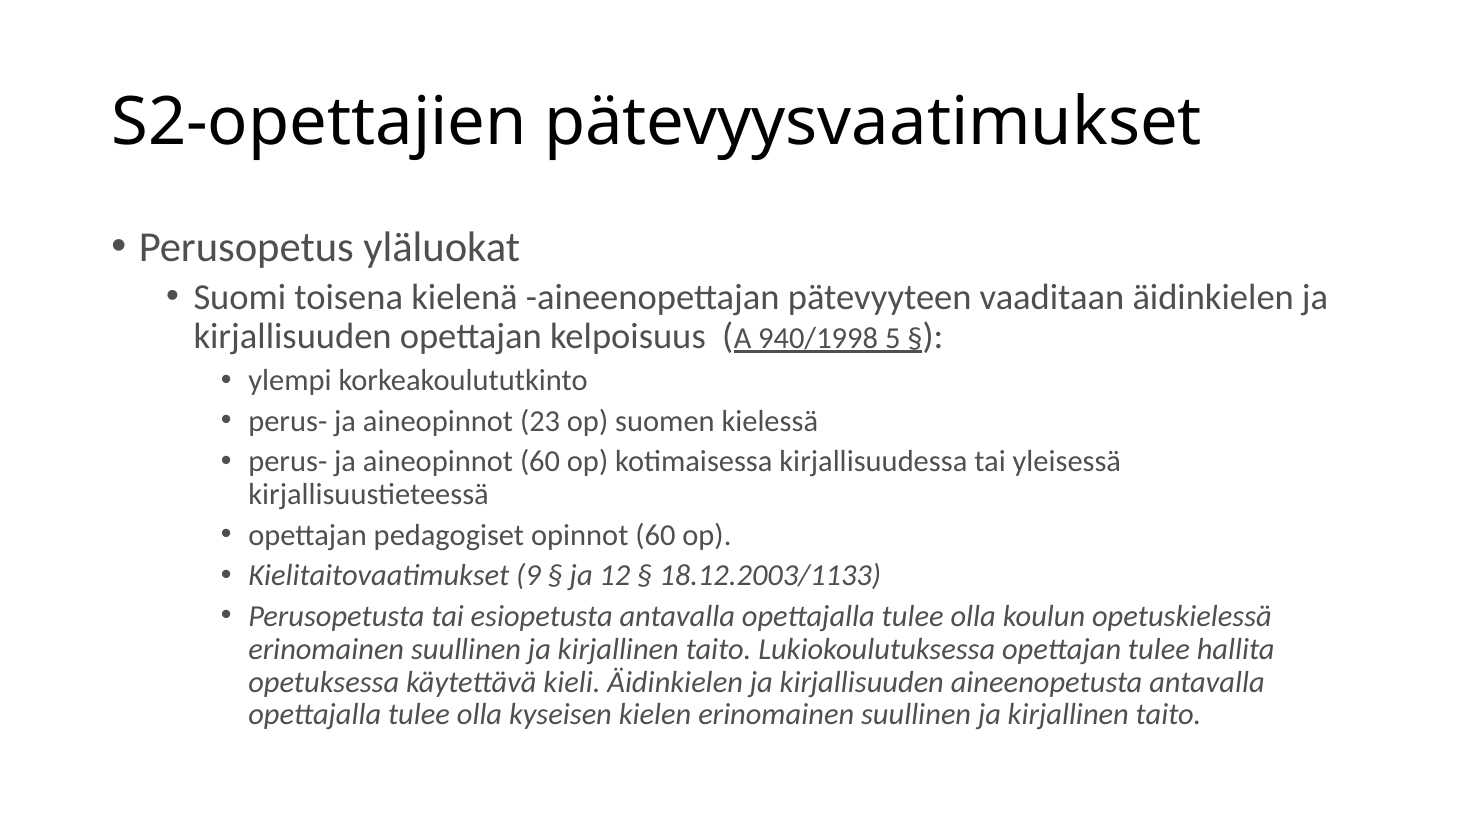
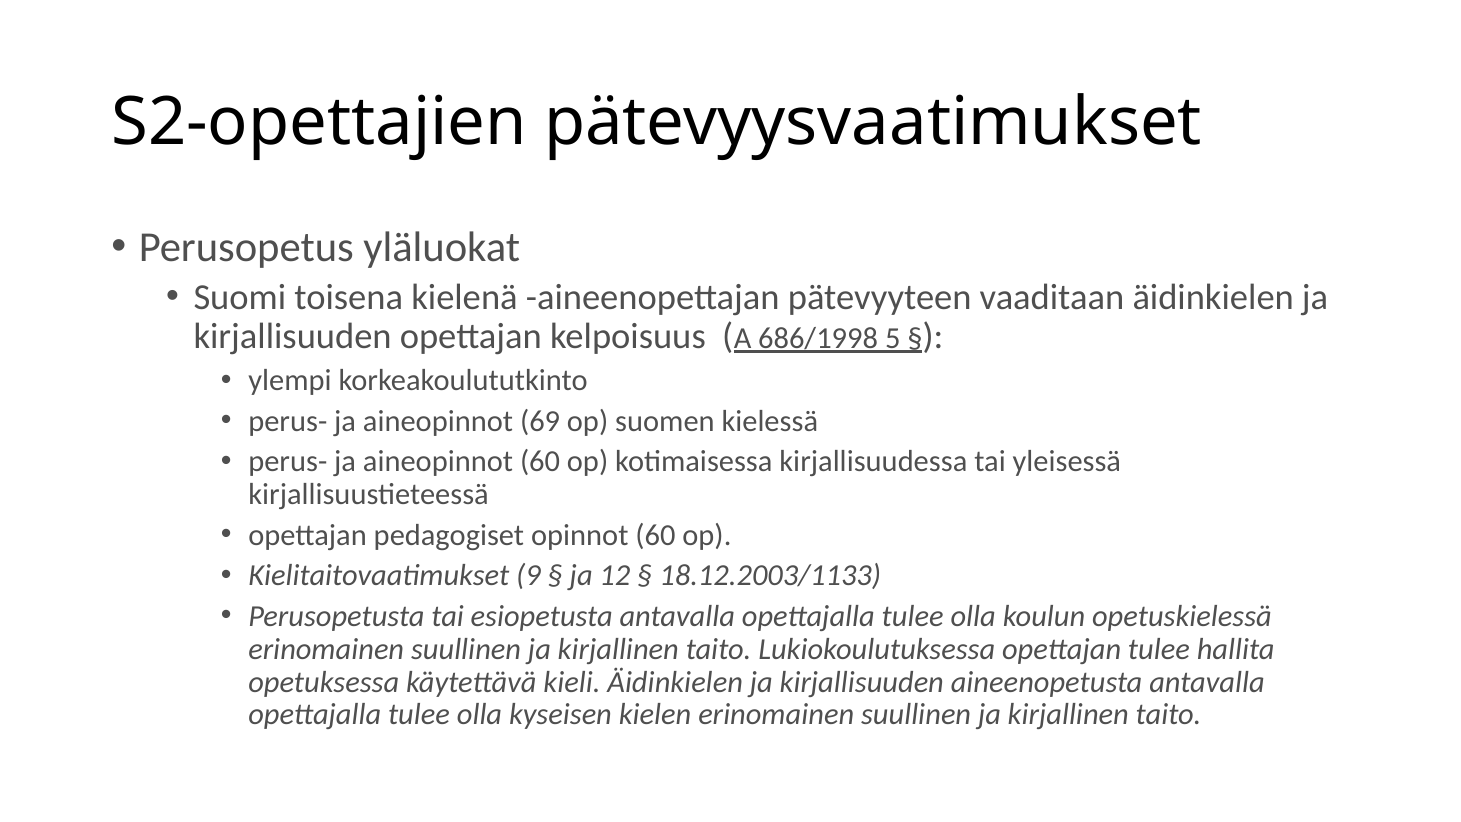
940/1998: 940/1998 -> 686/1998 (818, 339)
23: 23 -> 69 (540, 421)
